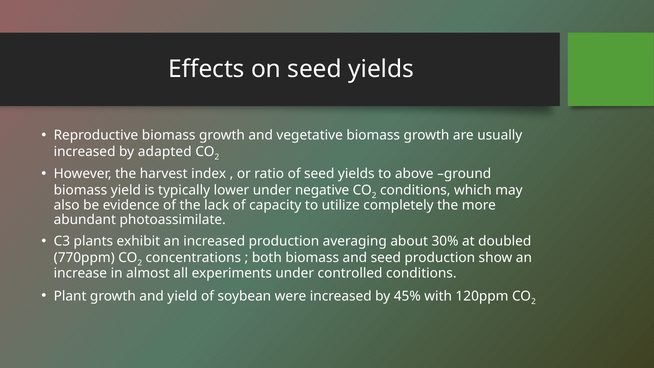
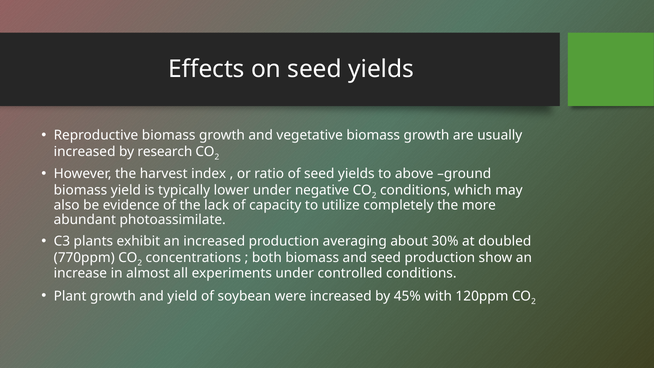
adapted: adapted -> research (165, 152)
